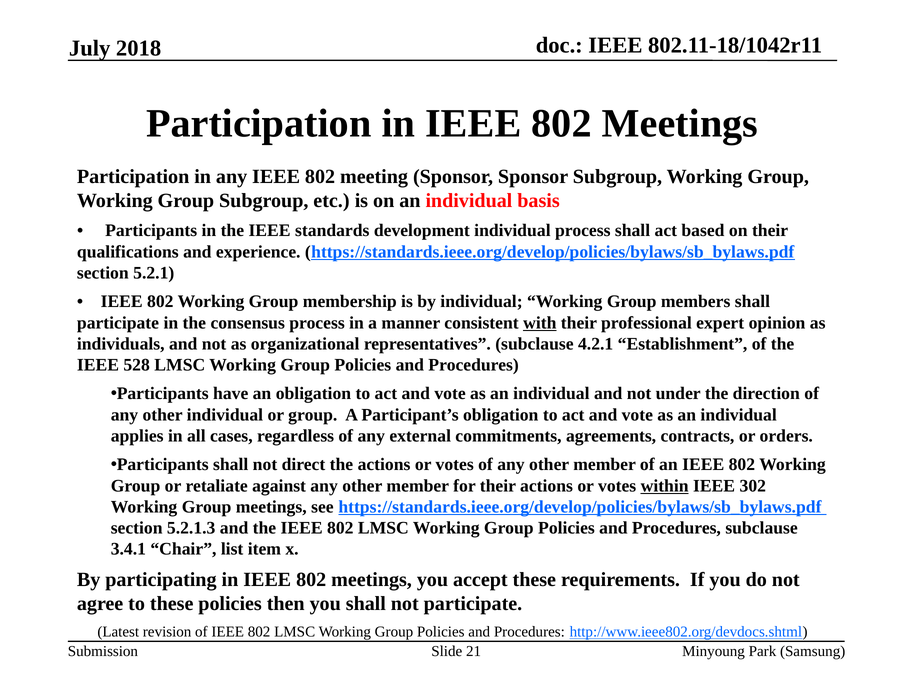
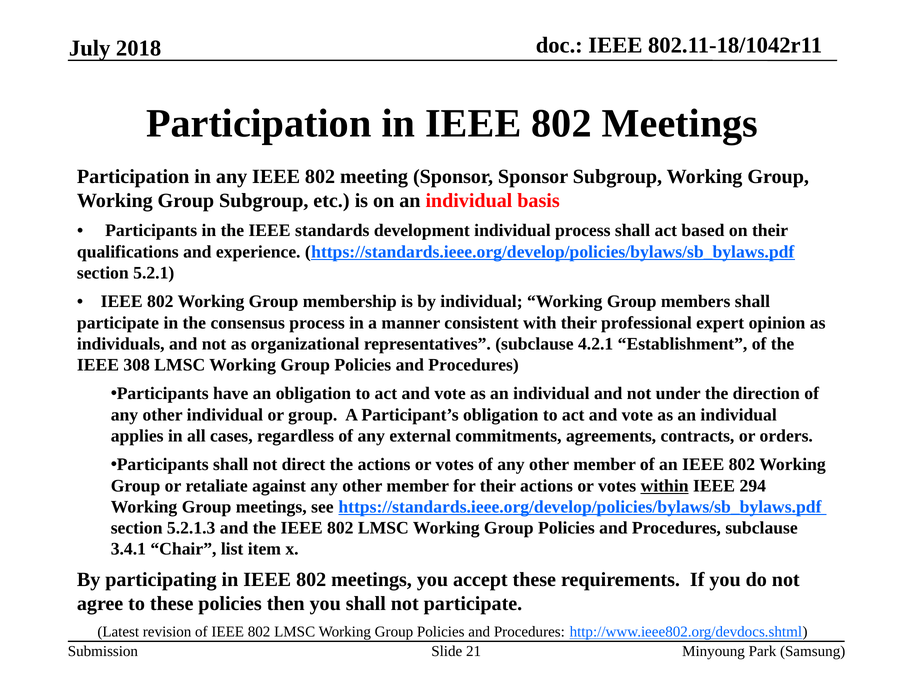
with underline: present -> none (540, 323)
528: 528 -> 308 (137, 365)
302: 302 -> 294 (753, 486)
